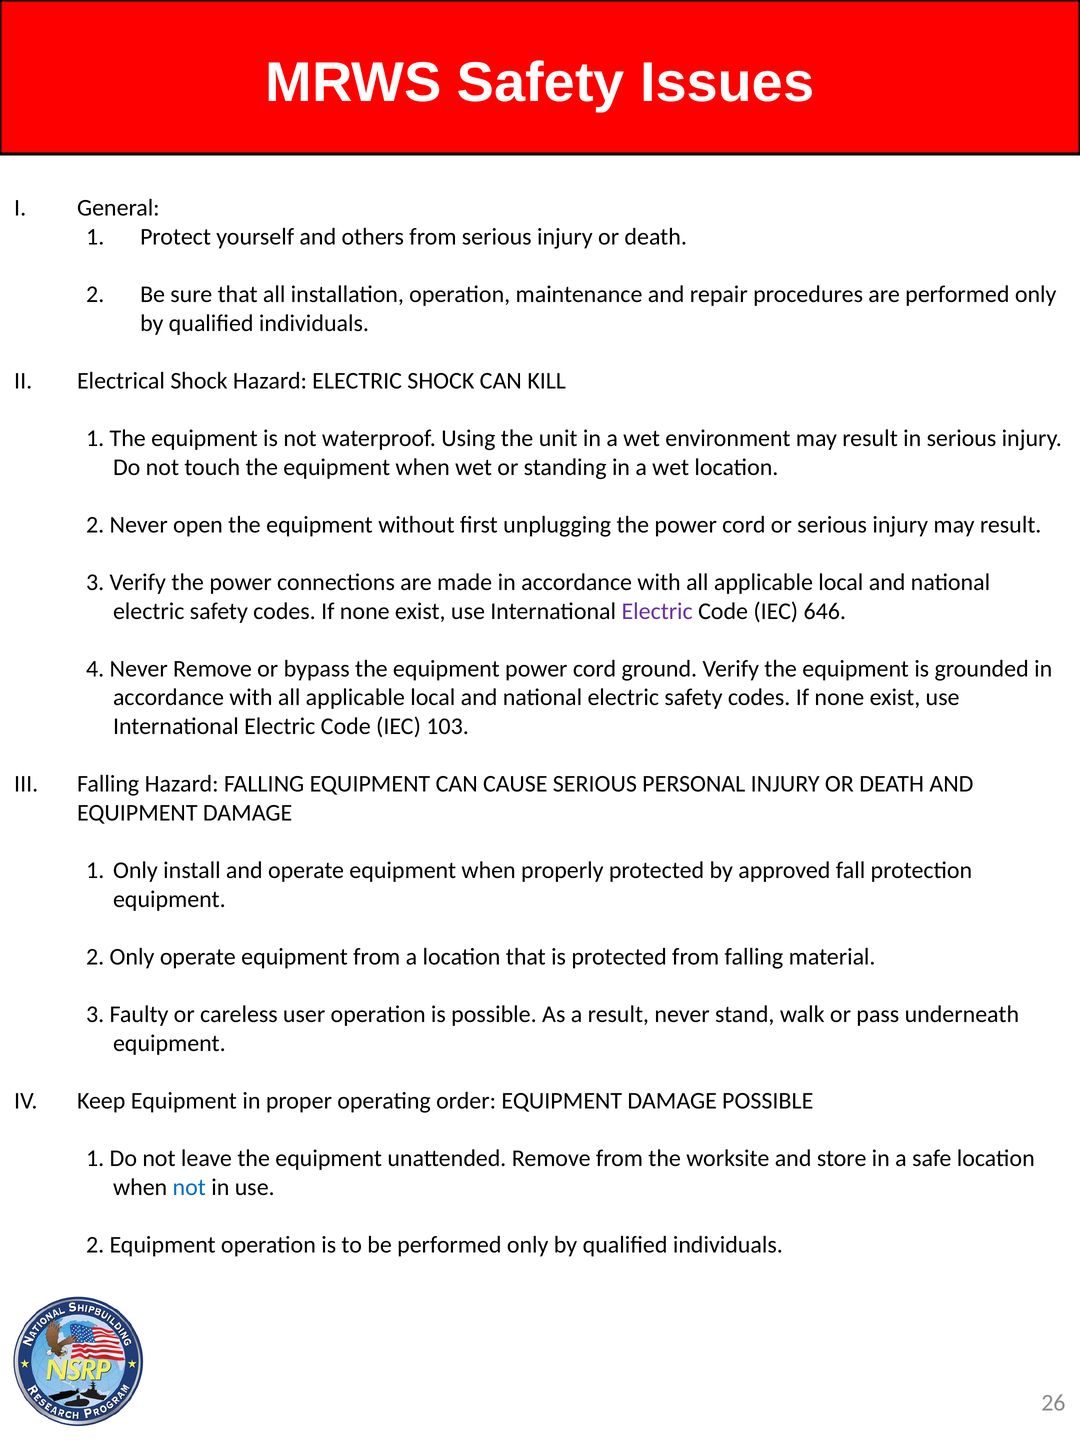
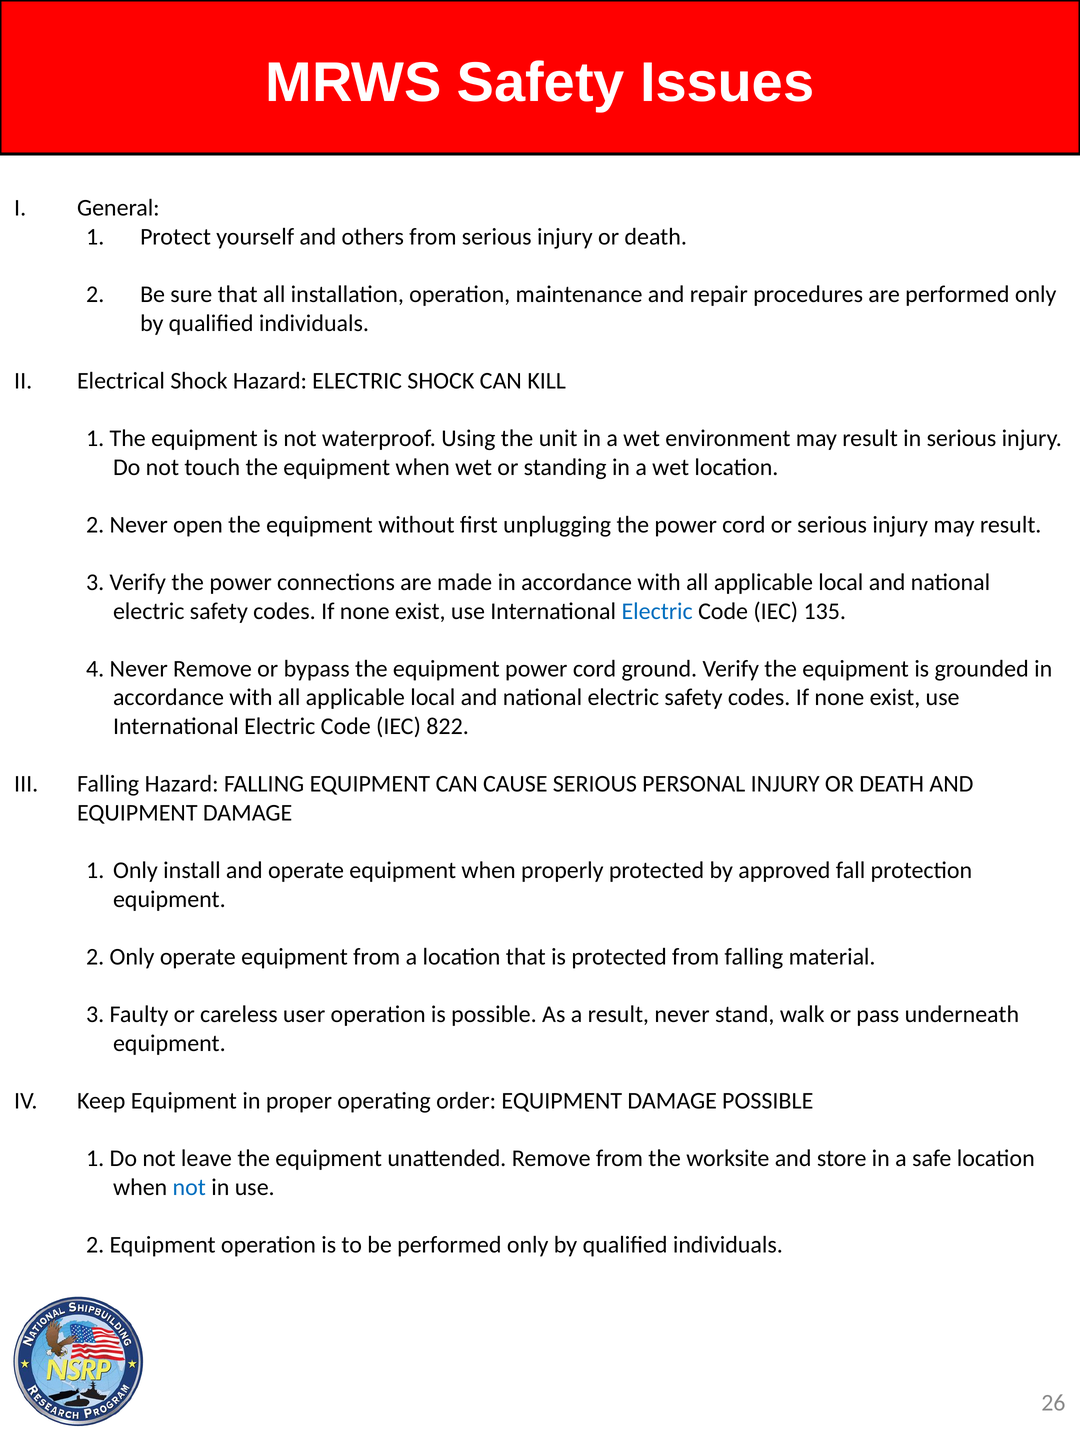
Electric colour: purple -> blue (657, 611)
646: 646 -> 135 (825, 611)
103: 103 -> 822 (448, 726)
